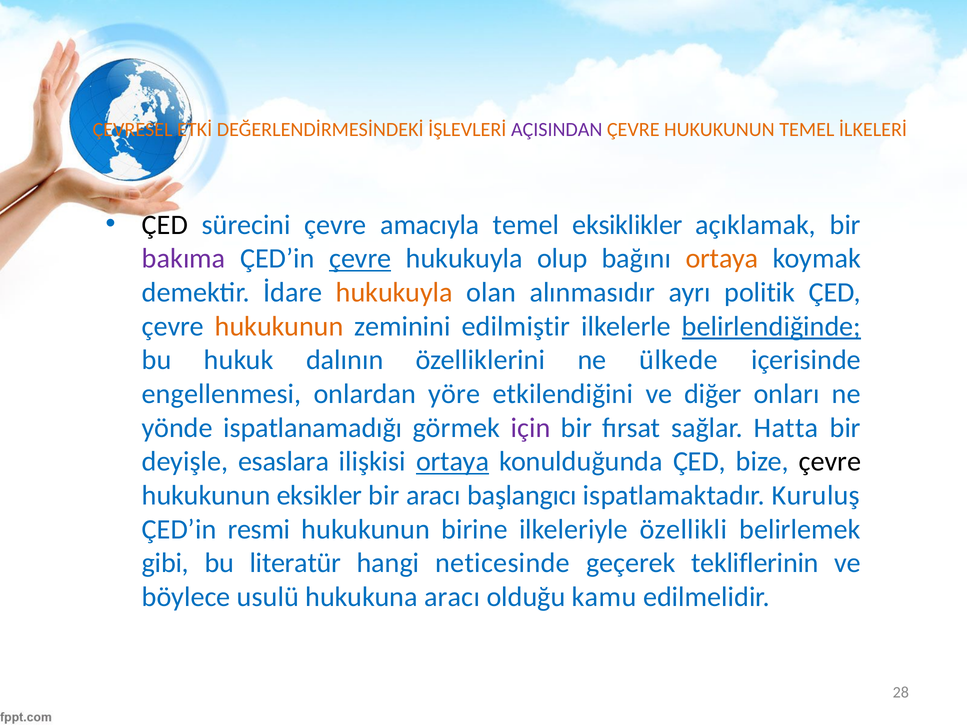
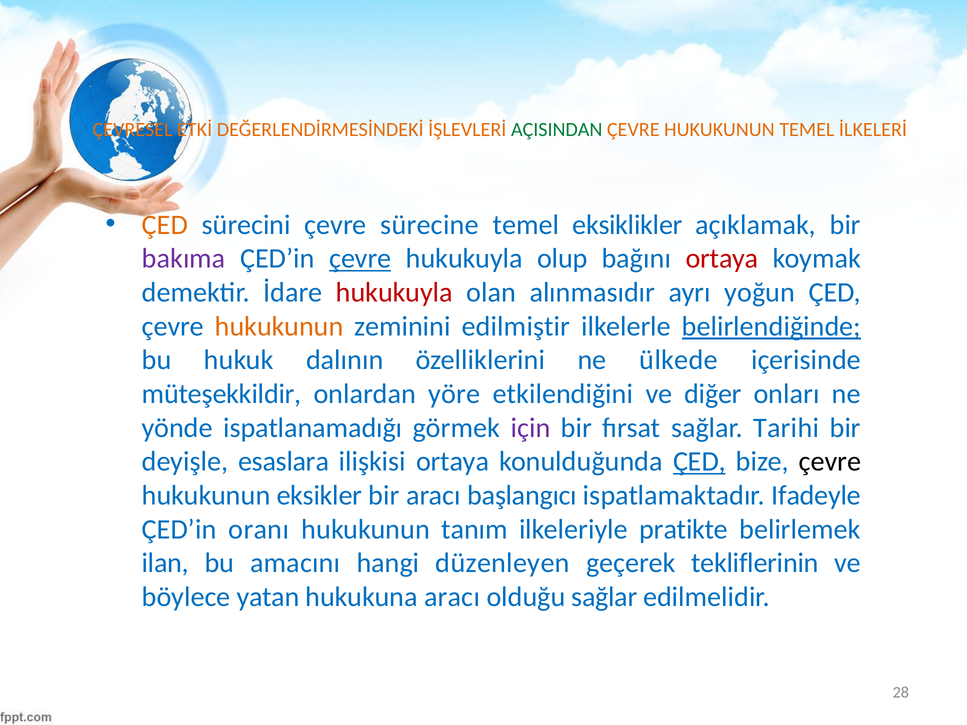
AÇISINDAN colour: purple -> green (557, 130)
ÇED colour: black -> orange (165, 225)
amacıyla: amacıyla -> sürecine (430, 225)
ortaya colour: orange -> red (722, 259)
hukukuyla colour: orange -> red (394, 293)
politik: politik -> yoğun (760, 293)
engellenmesi: engellenmesi -> müteşekkildir (222, 394)
Hatta: Hatta -> Tarihi (786, 428)
ortaya underline: present -> none (453, 462)
ÇED underline: none -> present (699, 462)
Kuruluş: Kuruluş -> Ifadeyle (816, 496)
resmi: resmi -> oranı (259, 529)
birine: birine -> tanım (475, 529)
özellikli: özellikli -> pratikte (684, 529)
gibi: gibi -> ilan (165, 563)
literatür: literatür -> amacını (295, 563)
neticesinde: neticesinde -> düzenleyen (503, 563)
usulü: usulü -> yatan (268, 597)
olduğu kamu: kamu -> sağlar (604, 597)
